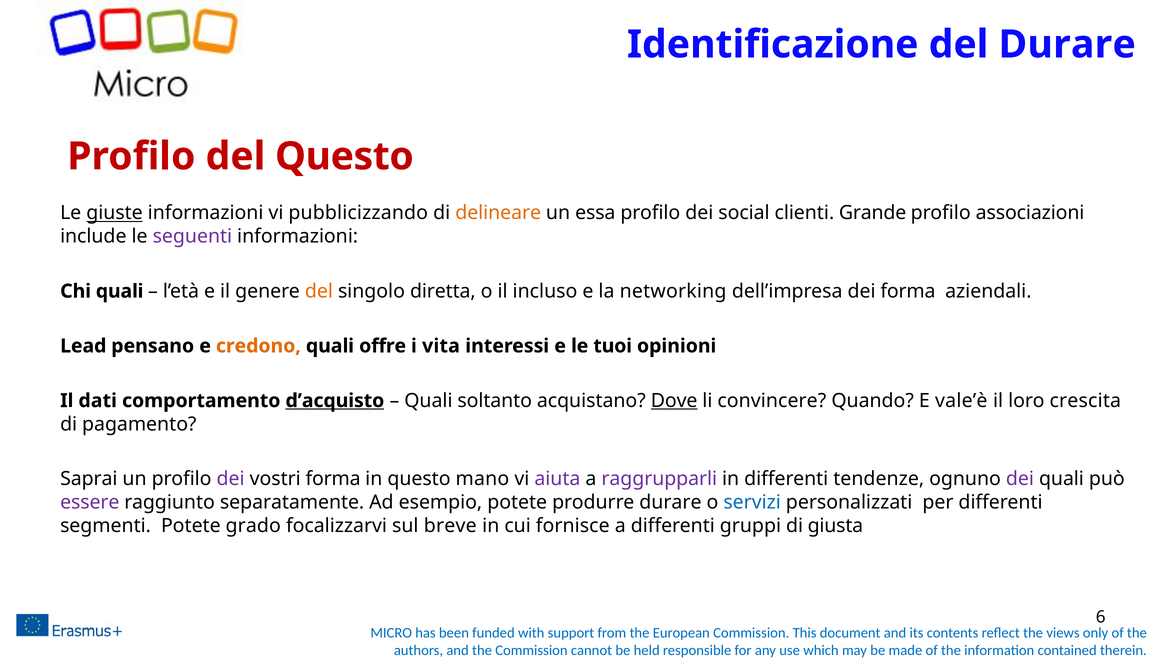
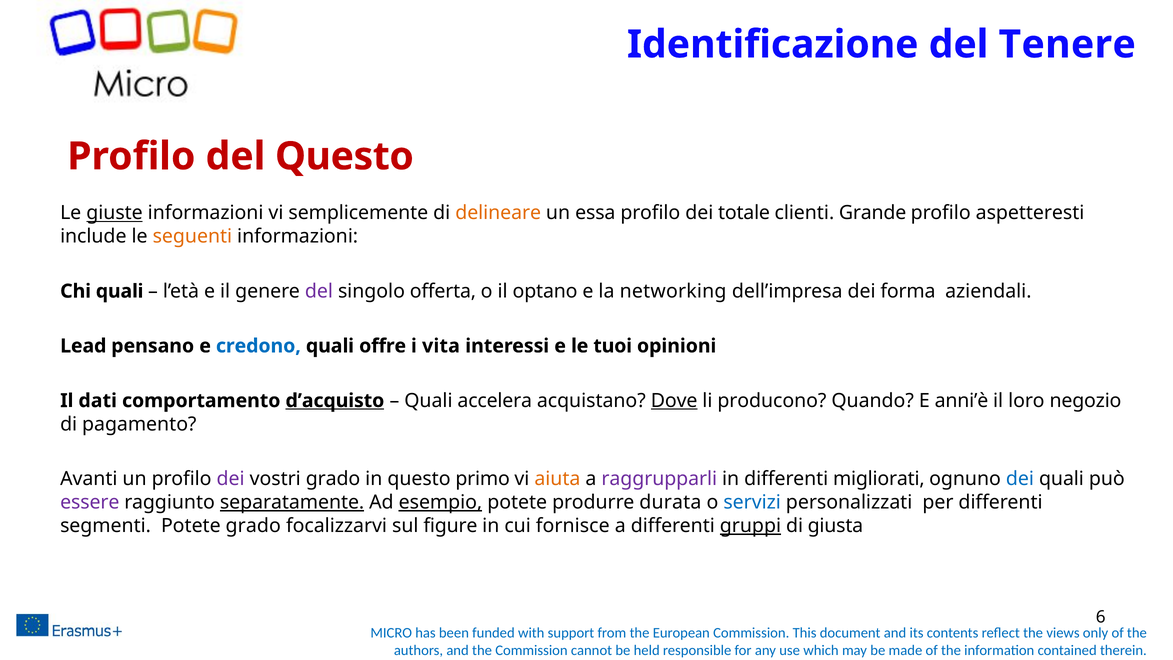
del Durare: Durare -> Tenere (1067, 44)
pubblicizzando: pubblicizzando -> semplicemente (358, 213)
social: social -> totale (744, 213)
associazioni: associazioni -> aspetteresti (1030, 213)
seguenti colour: purple -> orange (192, 236)
del colour: orange -> purple (319, 291)
diretta: diretta -> offerta (443, 291)
incluso: incluso -> optano (545, 291)
credono colour: orange -> blue (258, 346)
soltanto: soltanto -> accelera (495, 401)
convincere: convincere -> producono (772, 401)
vale’è: vale’è -> anni’è (961, 401)
crescita: crescita -> negozio (1085, 401)
Saprai: Saprai -> Avanti (89, 479)
vostri forma: forma -> grado (333, 479)
mano: mano -> primo (483, 479)
aiuta colour: purple -> orange (557, 479)
tendenze: tendenze -> migliorati (879, 479)
dei colour: purple -> blue (1020, 479)
separatamente underline: none -> present (292, 502)
esempio underline: none -> present (440, 502)
produrre durare: durare -> durata (670, 502)
breve: breve -> figure (450, 526)
gruppi underline: none -> present (750, 526)
